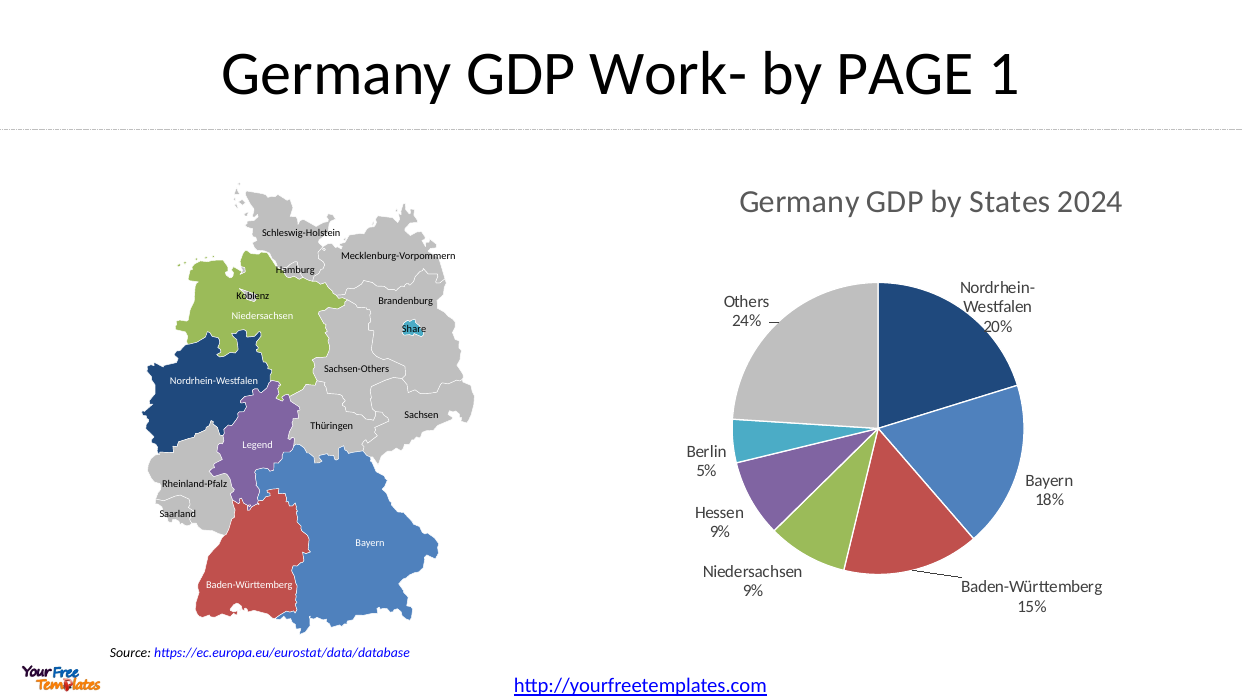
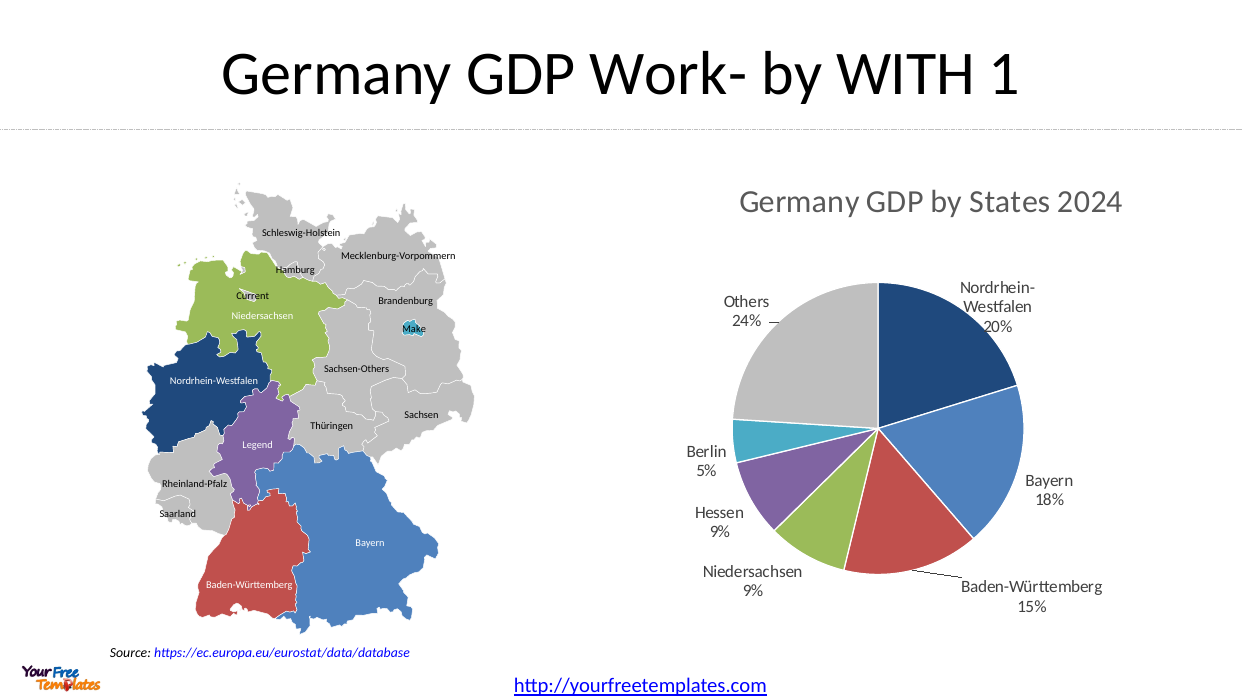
PAGE: PAGE -> WITH (905, 74)
Koblenz: Koblenz -> Current (253, 296)
Share: Share -> Make (414, 329)
